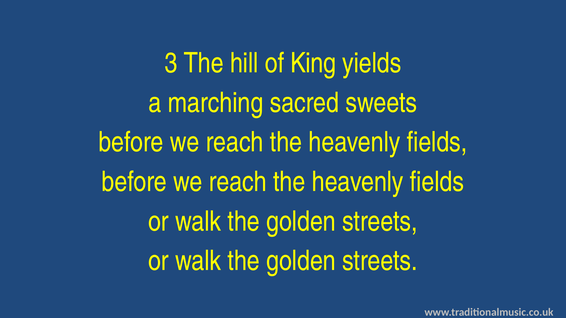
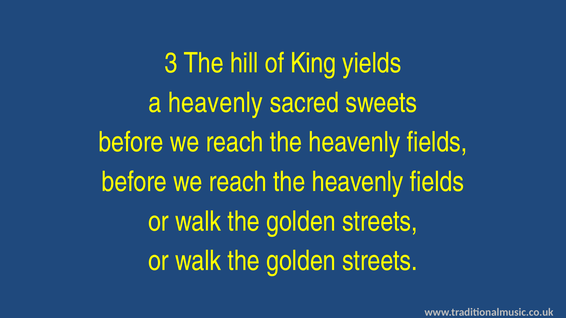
a marching: marching -> heavenly (215, 103)
